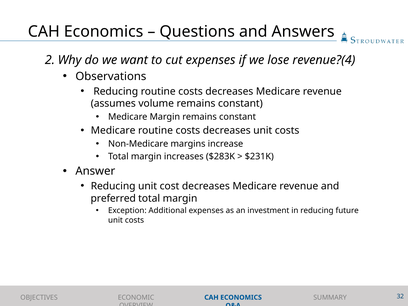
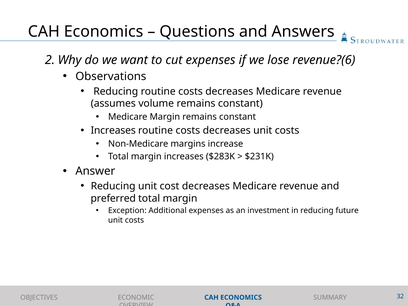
revenue?(4: revenue?(4 -> revenue?(6 (324, 60)
Medicare: Medicare -> Increases (113, 131)
